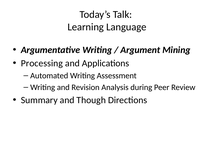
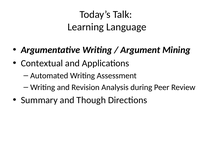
Processing: Processing -> Contextual (42, 63)
